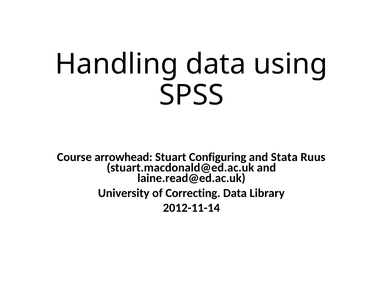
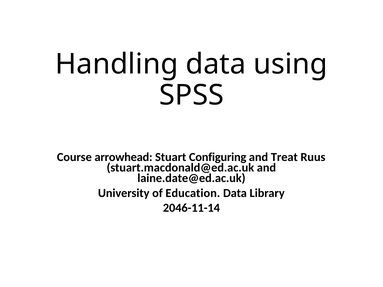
Stata: Stata -> Treat (284, 157)
laine.read@ed.ac.uk: laine.read@ed.ac.uk -> laine.date@ed.ac.uk (191, 178)
Correcting: Correcting -> Education (193, 193)
2012-11-14: 2012-11-14 -> 2046-11-14 (191, 208)
